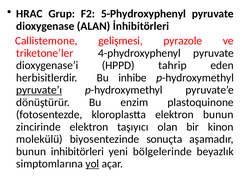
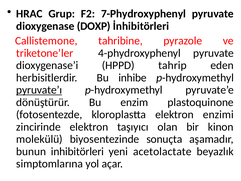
5-Phydroxyphenyl: 5-Phydroxyphenyl -> 7-Phydroxyphenyl (143, 14)
ALAN: ALAN -> DOXP (94, 26)
gelişmesi: gelişmesi -> tahribine (120, 41)
elektron bunun: bunun -> enzimi (218, 114)
bölgelerinde: bölgelerinde -> acetolactate (162, 151)
yol underline: present -> none (92, 164)
